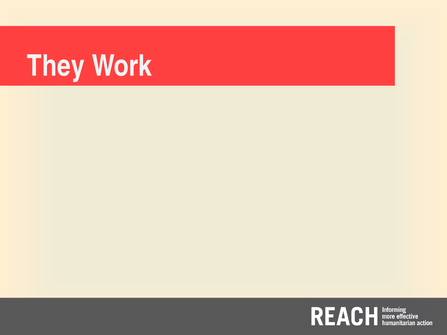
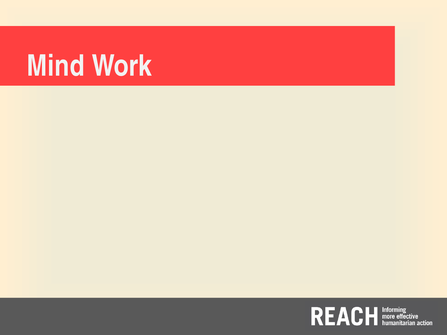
They: They -> Mind (56, 66)
